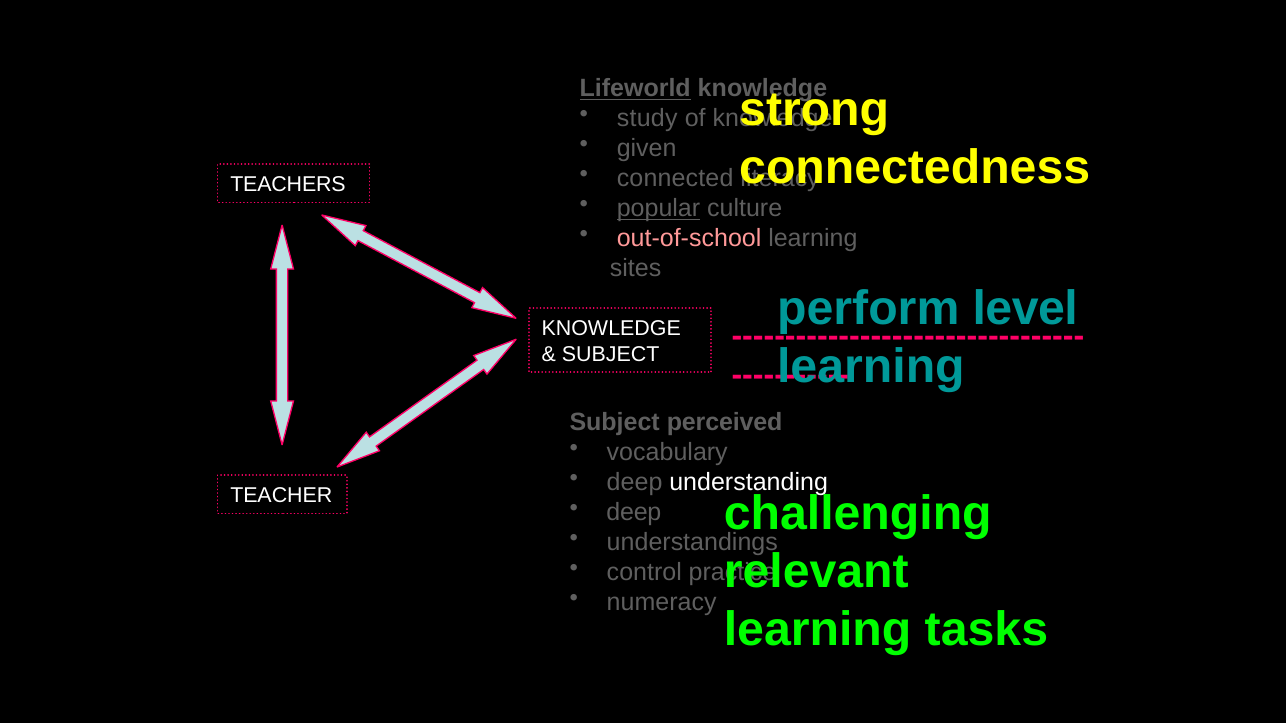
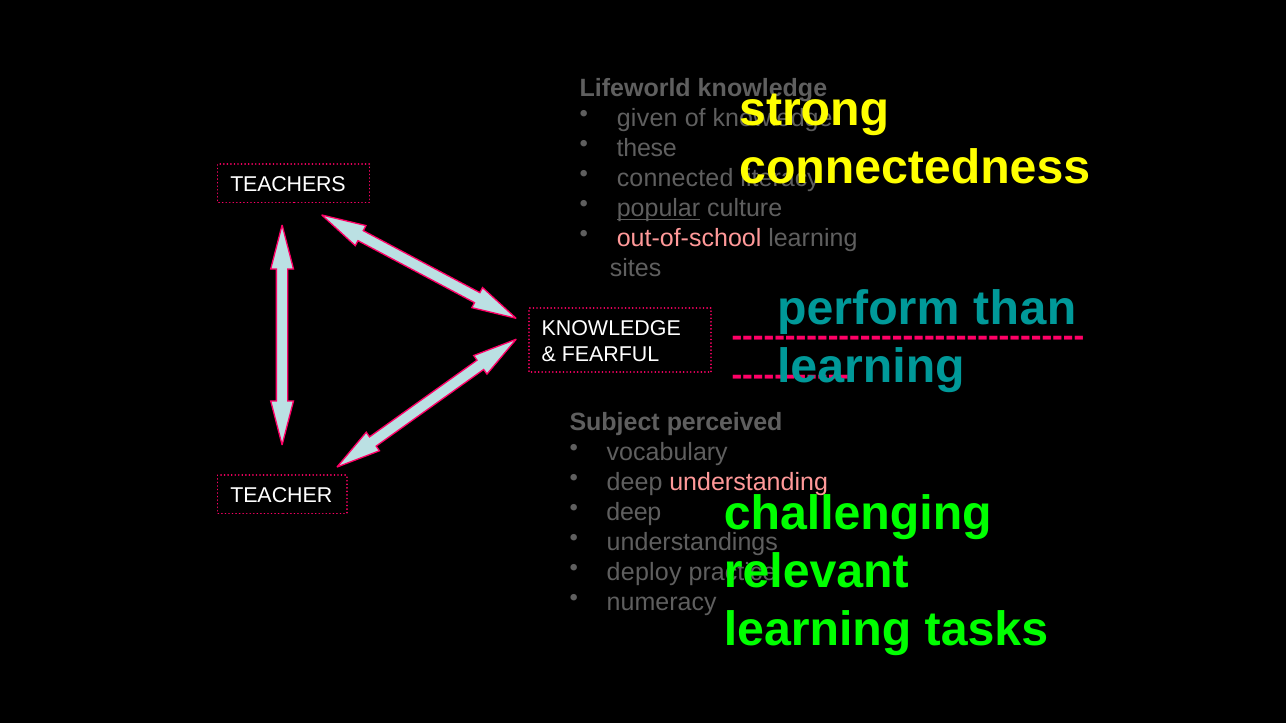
Lifeworld underline: present -> none (635, 89)
study: study -> given (647, 119)
given: given -> these (647, 149)
level: level -> than (1025, 309)
SUBJECT: SUBJECT -> FEARFUL (611, 355)
understanding colour: white -> pink (749, 483)
control: control -> deploy (644, 573)
